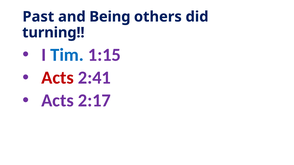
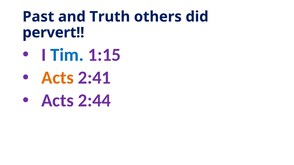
Being: Being -> Truth (110, 17)
turning: turning -> pervert (53, 33)
Acts colour: red -> orange (58, 78)
2:17: 2:17 -> 2:44 (94, 101)
